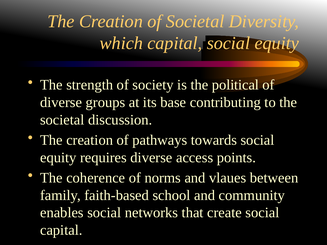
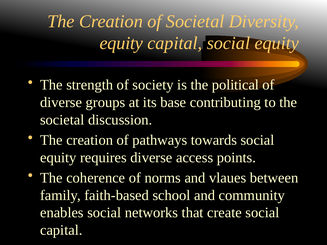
which: which -> equity (121, 43)
